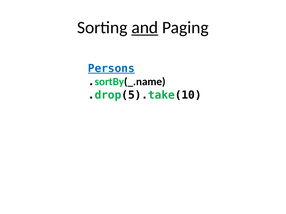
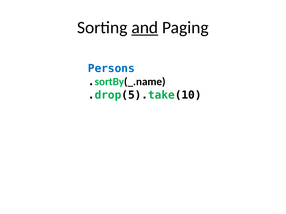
Persons underline: present -> none (111, 69)
